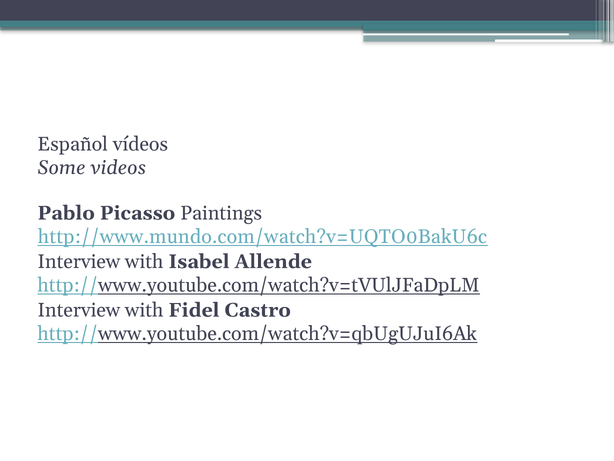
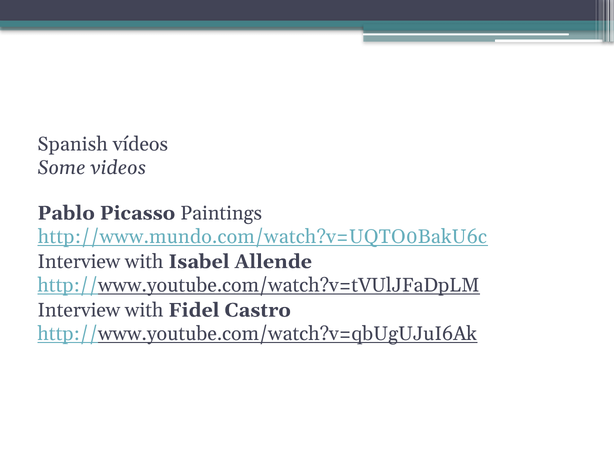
Español: Español -> Spanish (73, 144)
